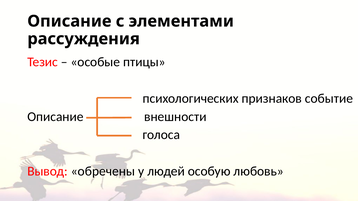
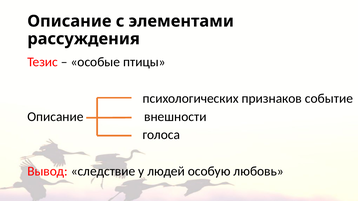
обречены: обречены -> следствие (103, 171)
